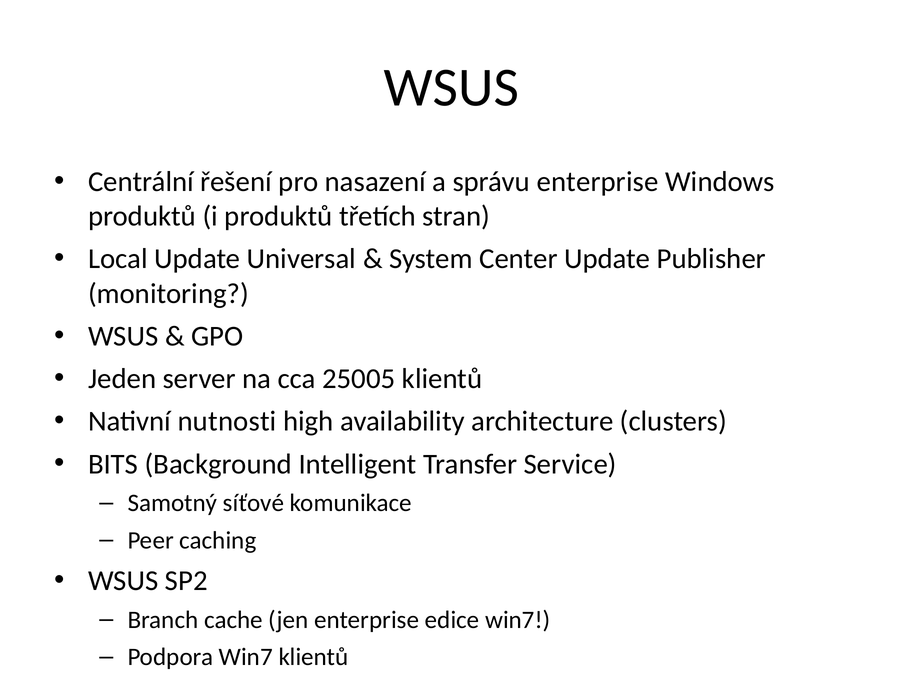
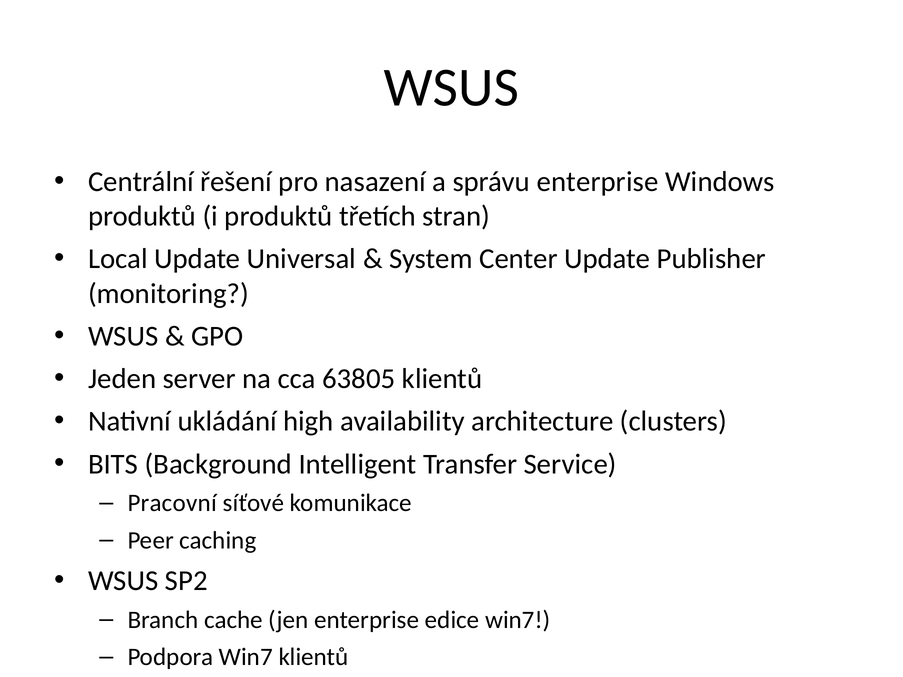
25005: 25005 -> 63805 (359, 379)
nutnosti: nutnosti -> ukládání (227, 422)
Samotný: Samotný -> Pracovní (172, 503)
